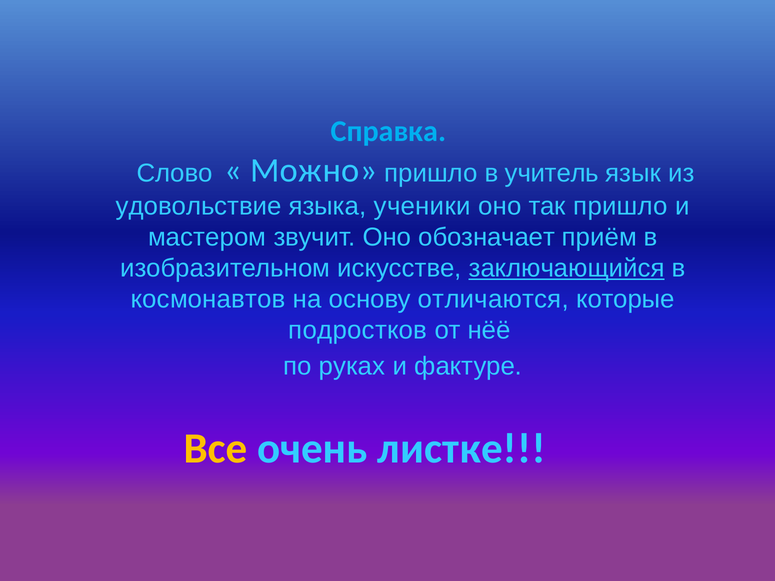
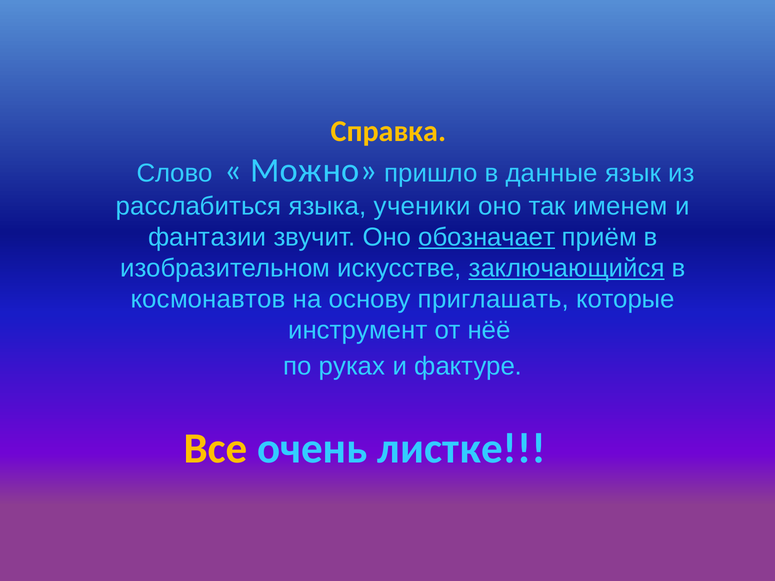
Справка colour: light blue -> yellow (388, 132)
учитель: учитель -> данные (552, 173)
удовольствие: удовольствие -> расслабиться (199, 206)
так пришло: пришло -> именем (620, 206)
мастером: мастером -> фантазии (207, 237)
обозначает underline: none -> present (487, 237)
отличаются: отличаются -> приглашать (493, 299)
подростков: подростков -> инструмент (358, 330)
